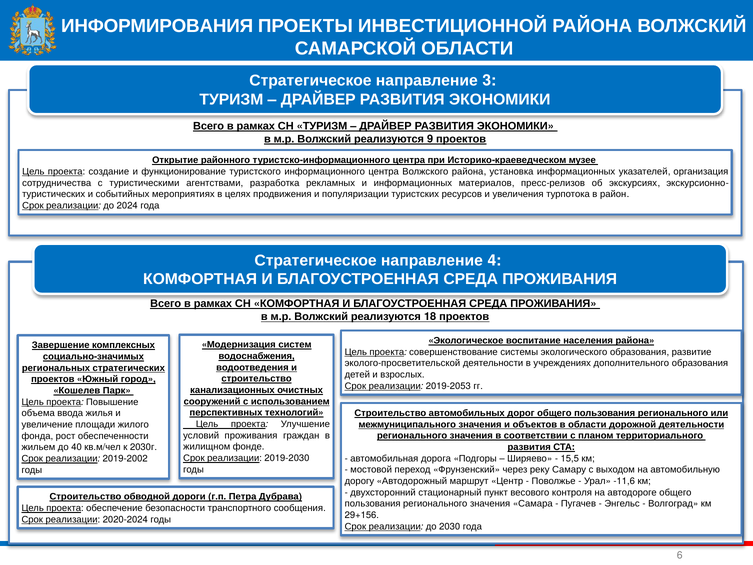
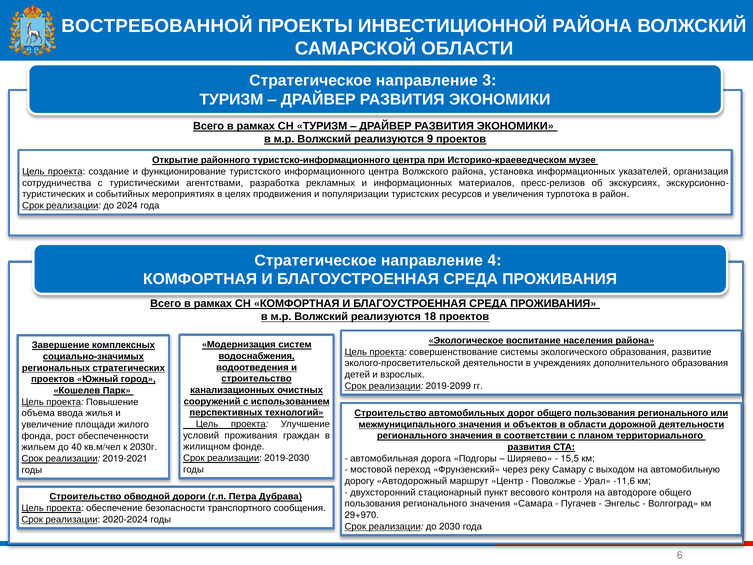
ИНФОРМИРОВАНИЯ: ИНФОРМИРОВАНИЯ -> ВОСТРЕБОВАННОЙ (157, 26)
2019-2053: 2019-2053 -> 2019-2099 (448, 386)
2019-2002: 2019-2002 -> 2019-2021 (125, 458)
29+156: 29+156 -> 29+970 (362, 515)
